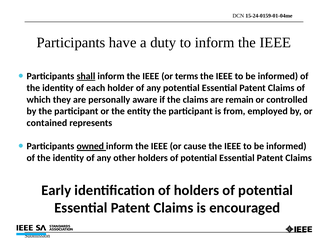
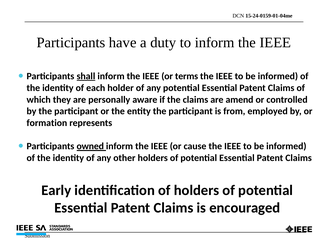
remain: remain -> amend (239, 100)
contained: contained -> formation (47, 123)
